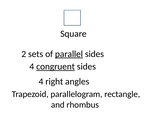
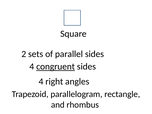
parallel underline: present -> none (69, 54)
